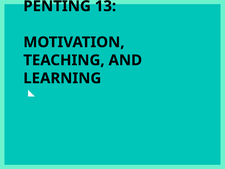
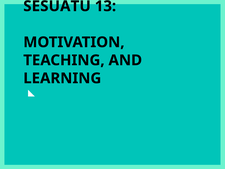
PENTING: PENTING -> SESUATU (57, 6)
